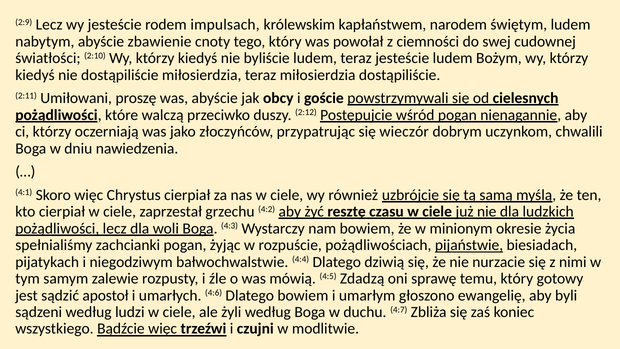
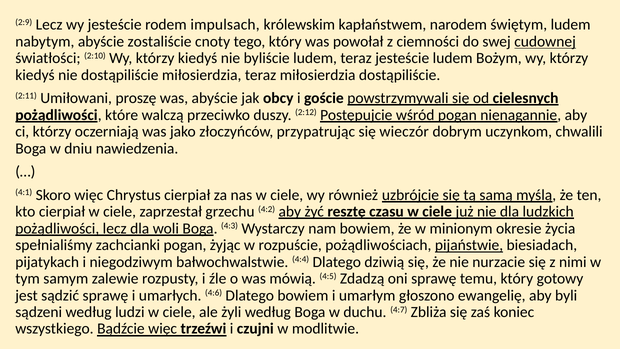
zbawienie: zbawienie -> zostaliście (160, 42)
cudownej underline: none -> present (545, 42)
sądzić apostoł: apostoł -> sprawę (105, 295)
